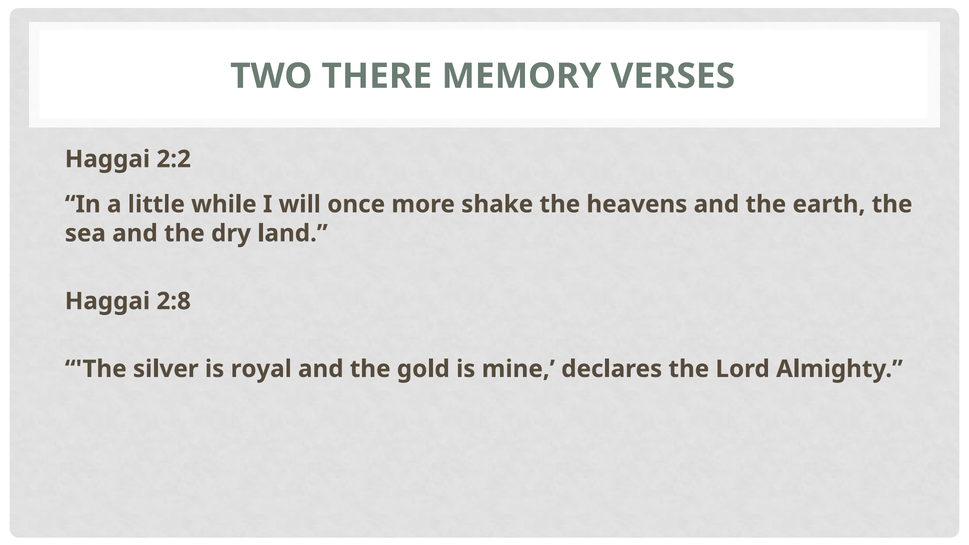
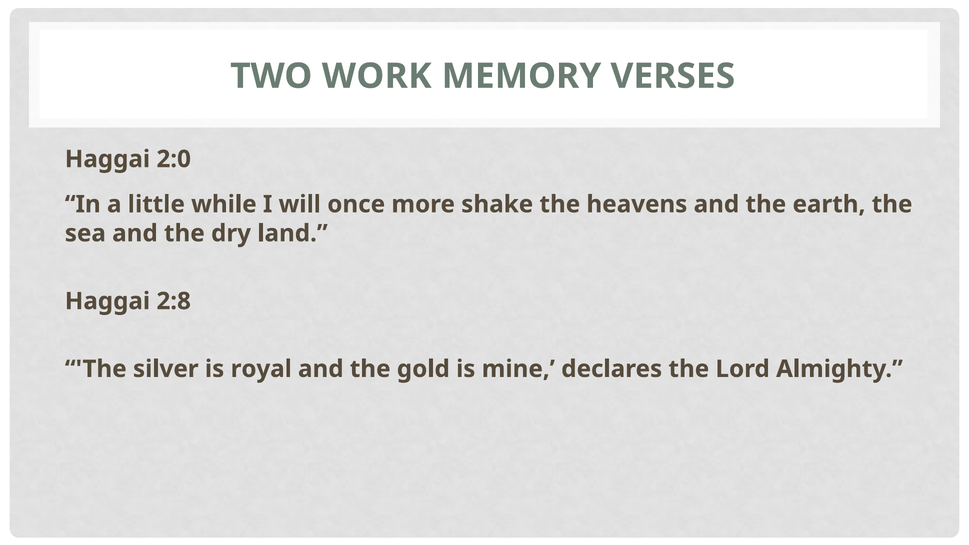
THERE: THERE -> WORK (377, 76)
2:2: 2:2 -> 2:0 (174, 159)
